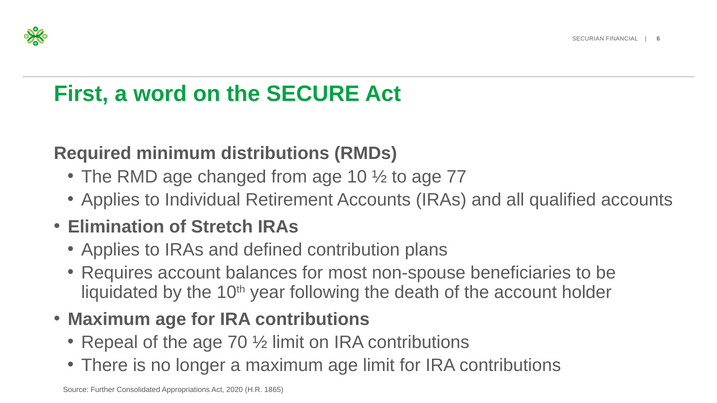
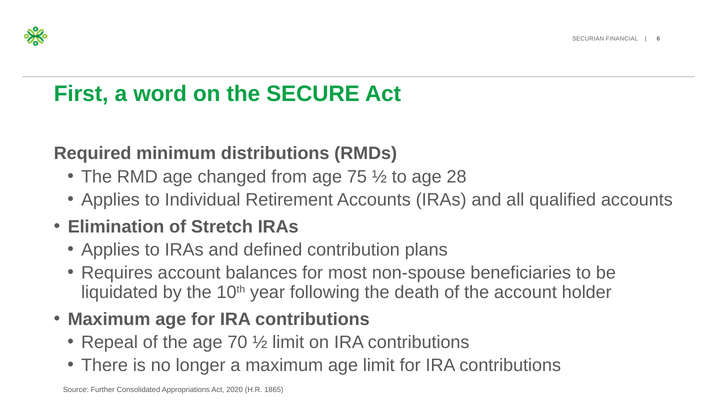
10: 10 -> 75 (357, 177)
77: 77 -> 28 (457, 177)
